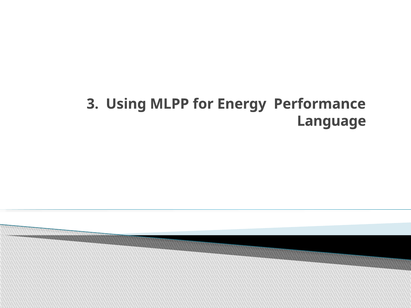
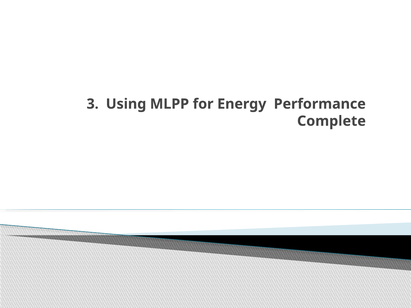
Language: Language -> Complete (331, 121)
